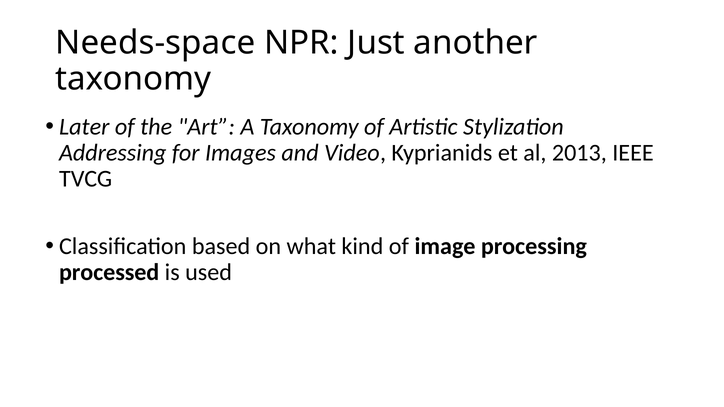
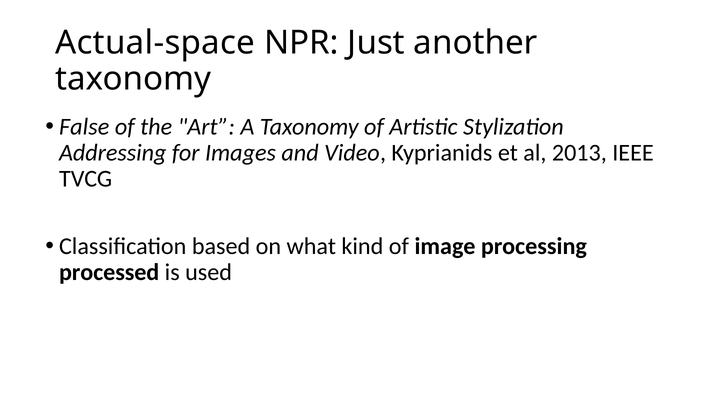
Needs-space: Needs-space -> Actual-space (155, 43)
Later: Later -> False (84, 127)
